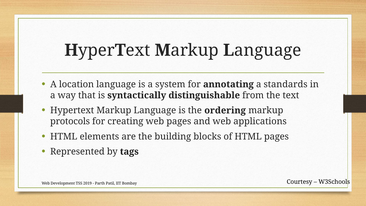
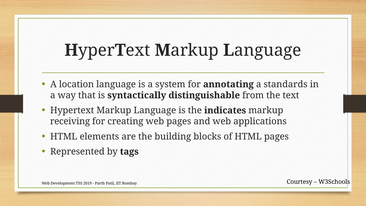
ordering: ordering -> indicates (225, 110)
protocols: protocols -> receiving (70, 121)
